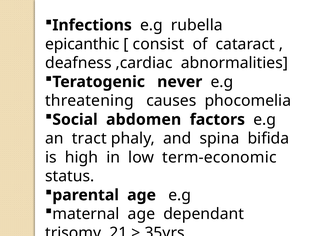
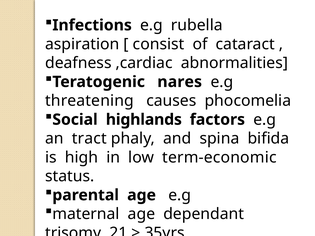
epicanthic: epicanthic -> aspiration (82, 44)
never: never -> nares (180, 82)
abdomen: abdomen -> highlands (144, 120)
